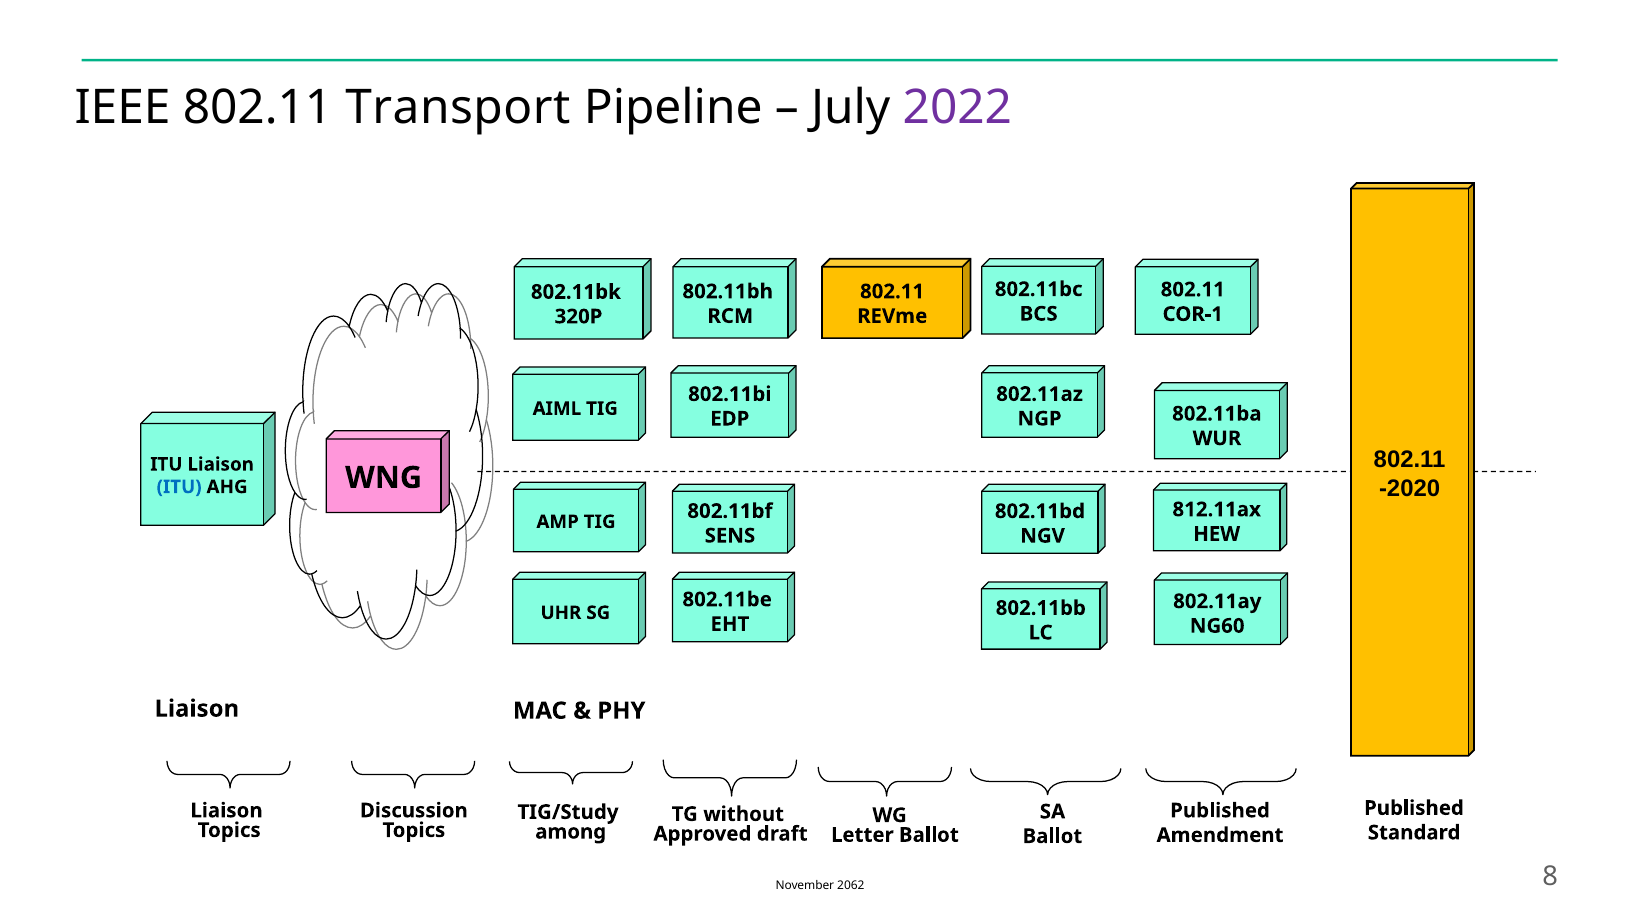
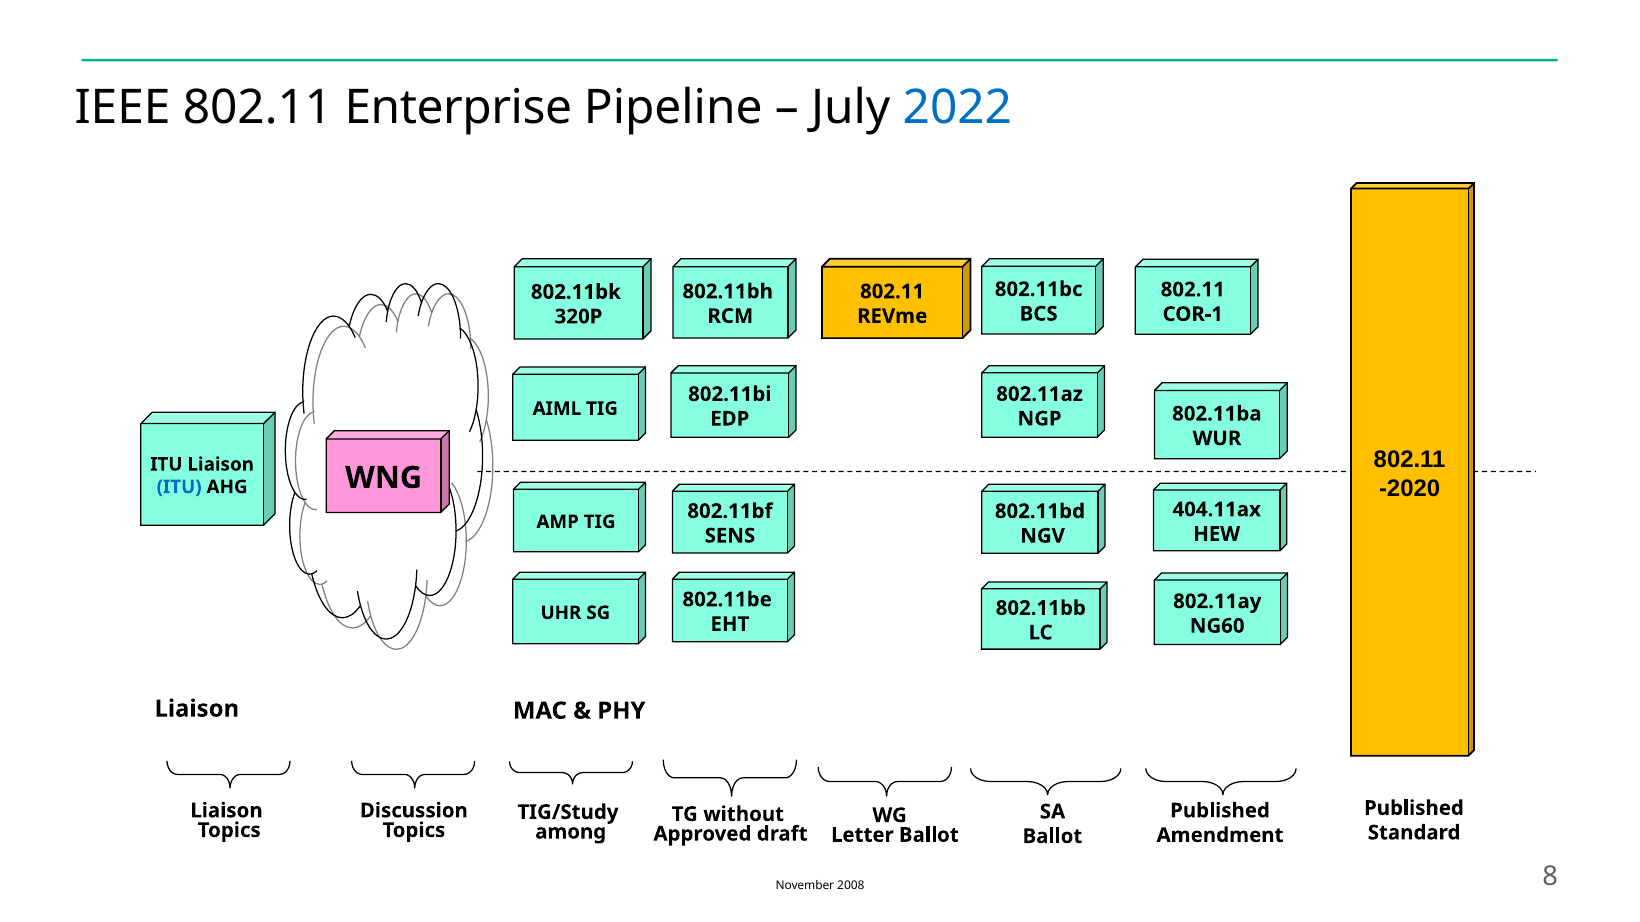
Transport: Transport -> Enterprise (458, 107)
2022 colour: purple -> blue (957, 107)
812.11ax: 812.11ax -> 404.11ax (1217, 510)
2062: 2062 -> 2008 (851, 886)
